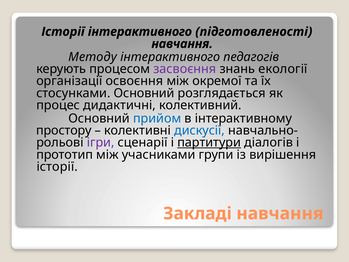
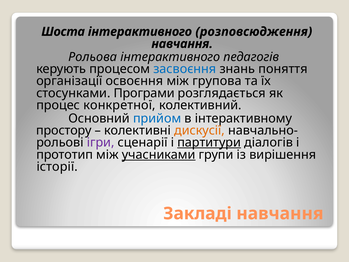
Історії: Історії -> Шоста (63, 32)
підготовленості: підготовленості -> розповсюдження (254, 32)
Методу: Методу -> Рольова (93, 57)
засвоєння colour: purple -> blue (185, 69)
екології: екології -> поняття (283, 69)
окремої: окремої -> групова (217, 81)
стосунками Основний: Основний -> Програми (144, 93)
дидактичні: дидактичні -> конкретної (119, 105)
дискусії colour: blue -> orange (200, 130)
учасниками underline: none -> present (159, 154)
